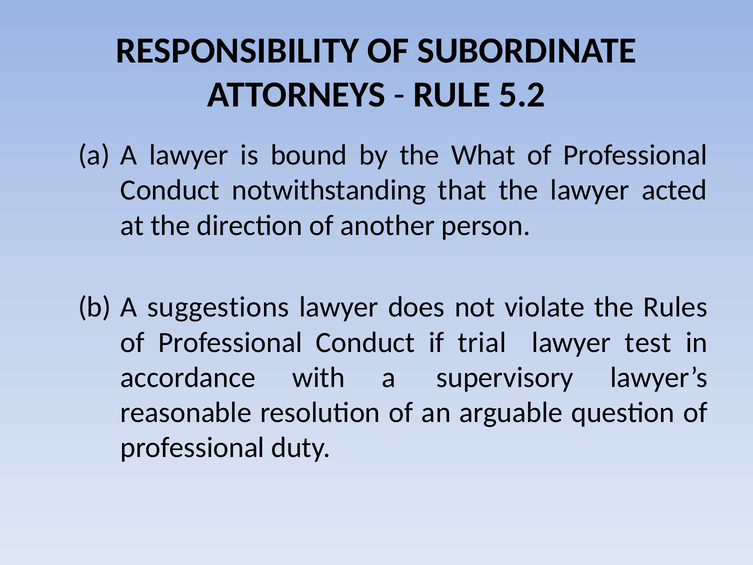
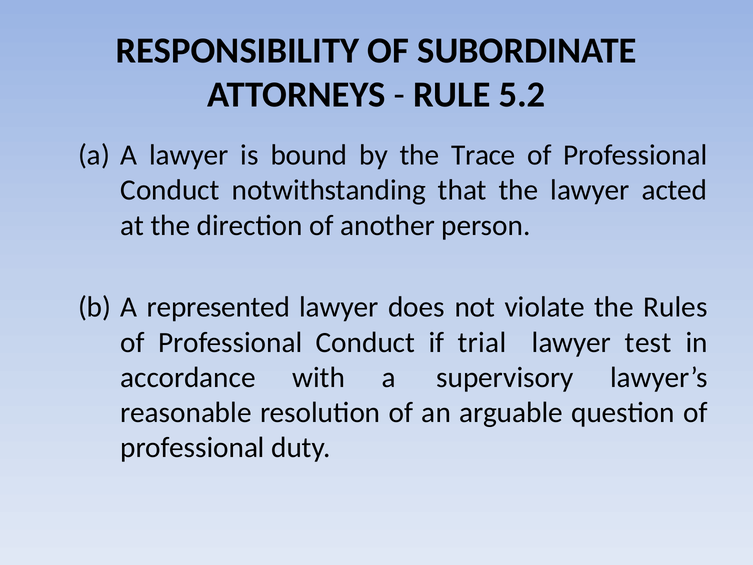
What: What -> Trace (483, 155)
suggestions: suggestions -> represented (218, 307)
